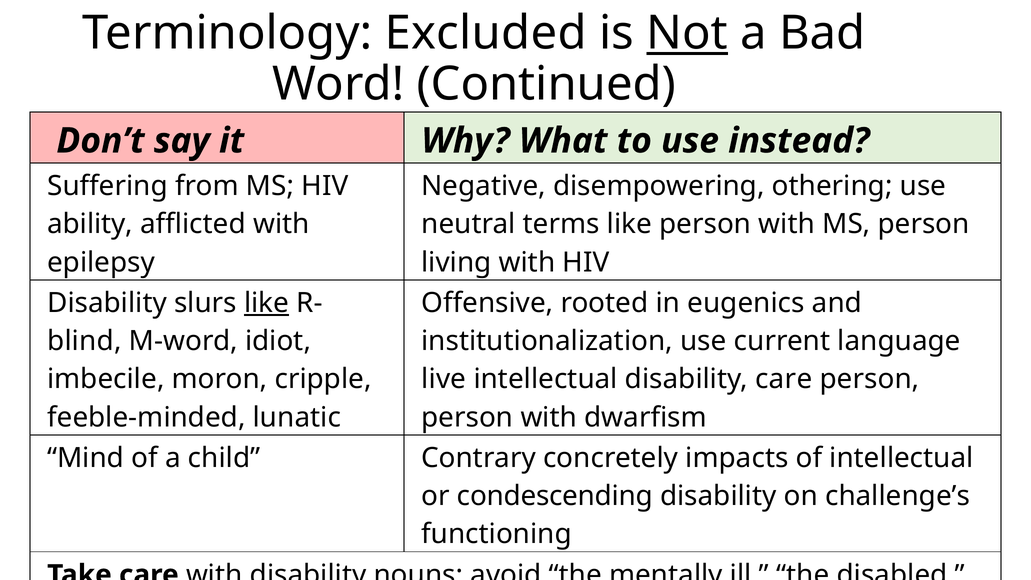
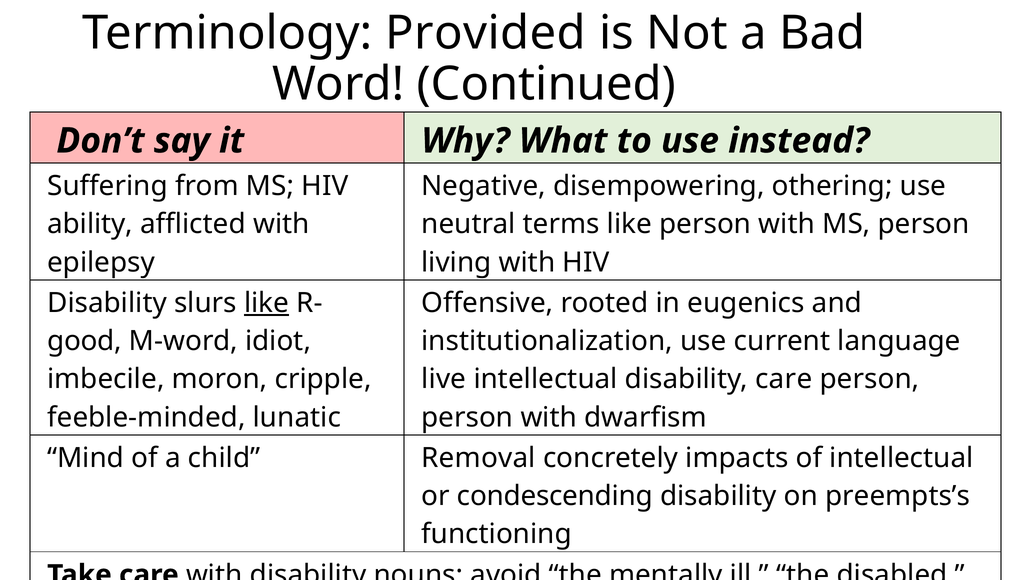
Excluded: Excluded -> Provided (486, 33)
Not underline: present -> none (687, 33)
blind: blind -> good (85, 341)
Contrary: Contrary -> Removal (478, 458)
challenge’s: challenge’s -> preempts’s (898, 496)
